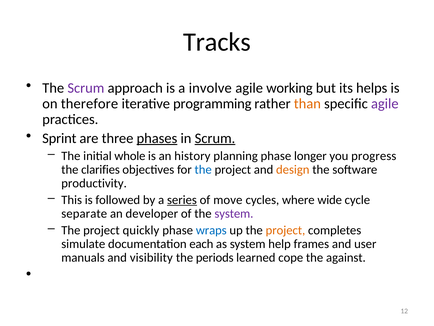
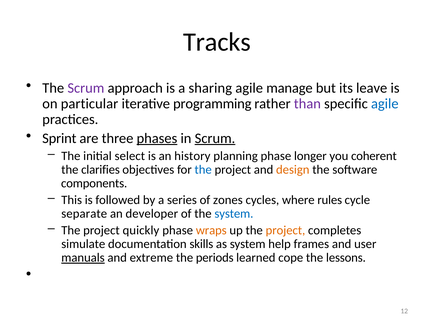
involve: involve -> sharing (210, 88)
working: working -> manage (289, 88)
helps: helps -> leave (372, 88)
therefore: therefore -> particular (90, 103)
than colour: orange -> purple (307, 103)
agile colour: purple -> blue (385, 103)
whole: whole -> select (130, 156)
progress: progress -> coherent (374, 156)
productivity: productivity -> components (94, 183)
series underline: present -> none (182, 200)
move: move -> zones (228, 200)
wide: wide -> rules (330, 200)
system colour: purple -> blue (234, 213)
wraps colour: blue -> orange (211, 230)
each: each -> skills (201, 244)
manuals underline: none -> present (83, 257)
visibility: visibility -> extreme (151, 257)
against: against -> lessons (346, 257)
